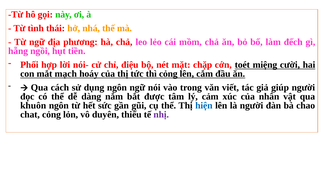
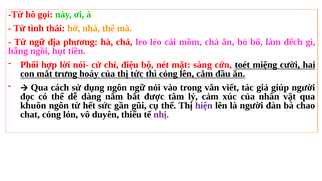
chặp: chặp -> sàng (203, 65)
mạch: mạch -> trưng (66, 74)
hiện colour: blue -> purple (204, 106)
